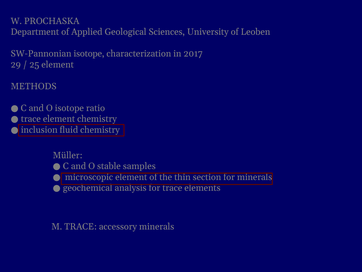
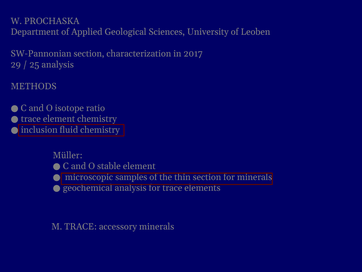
SW-Pannonian isotope: isotope -> section (89, 54)
25 element: element -> analysis (58, 64)
stable samples: samples -> element (139, 166)
microscopic element: element -> samples (131, 177)
